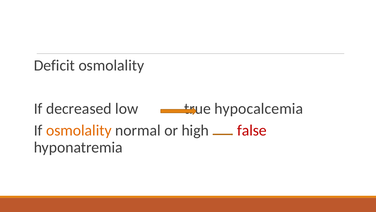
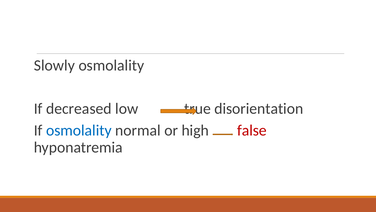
Deficit: Deficit -> Slowly (54, 65)
hypocalcemia: hypocalcemia -> disorientation (259, 109)
osmolality colour: orange -> blue (79, 130)
